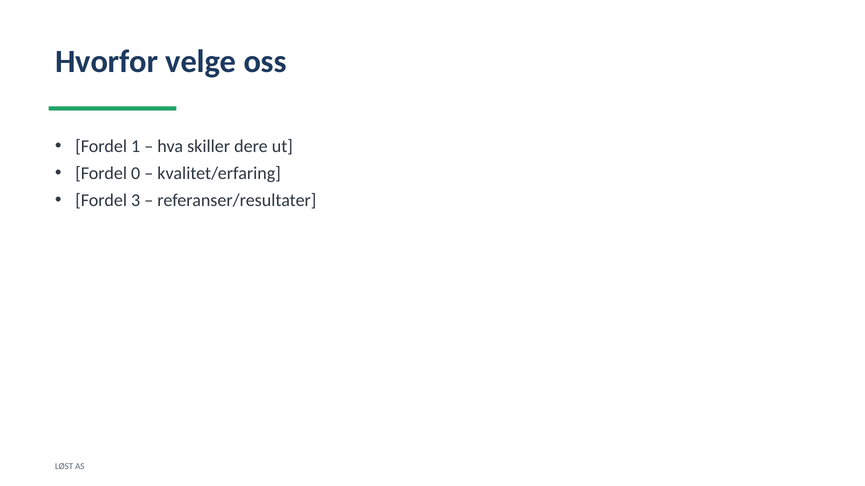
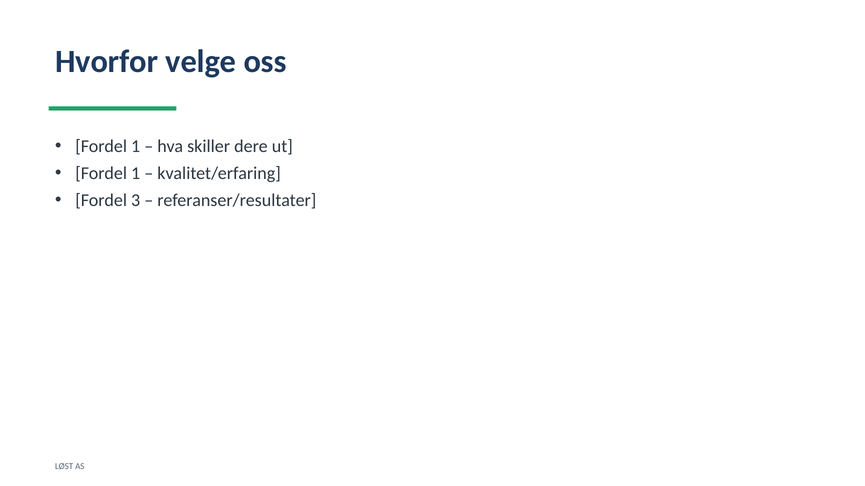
0: 0 -> 1 (136, 174)
